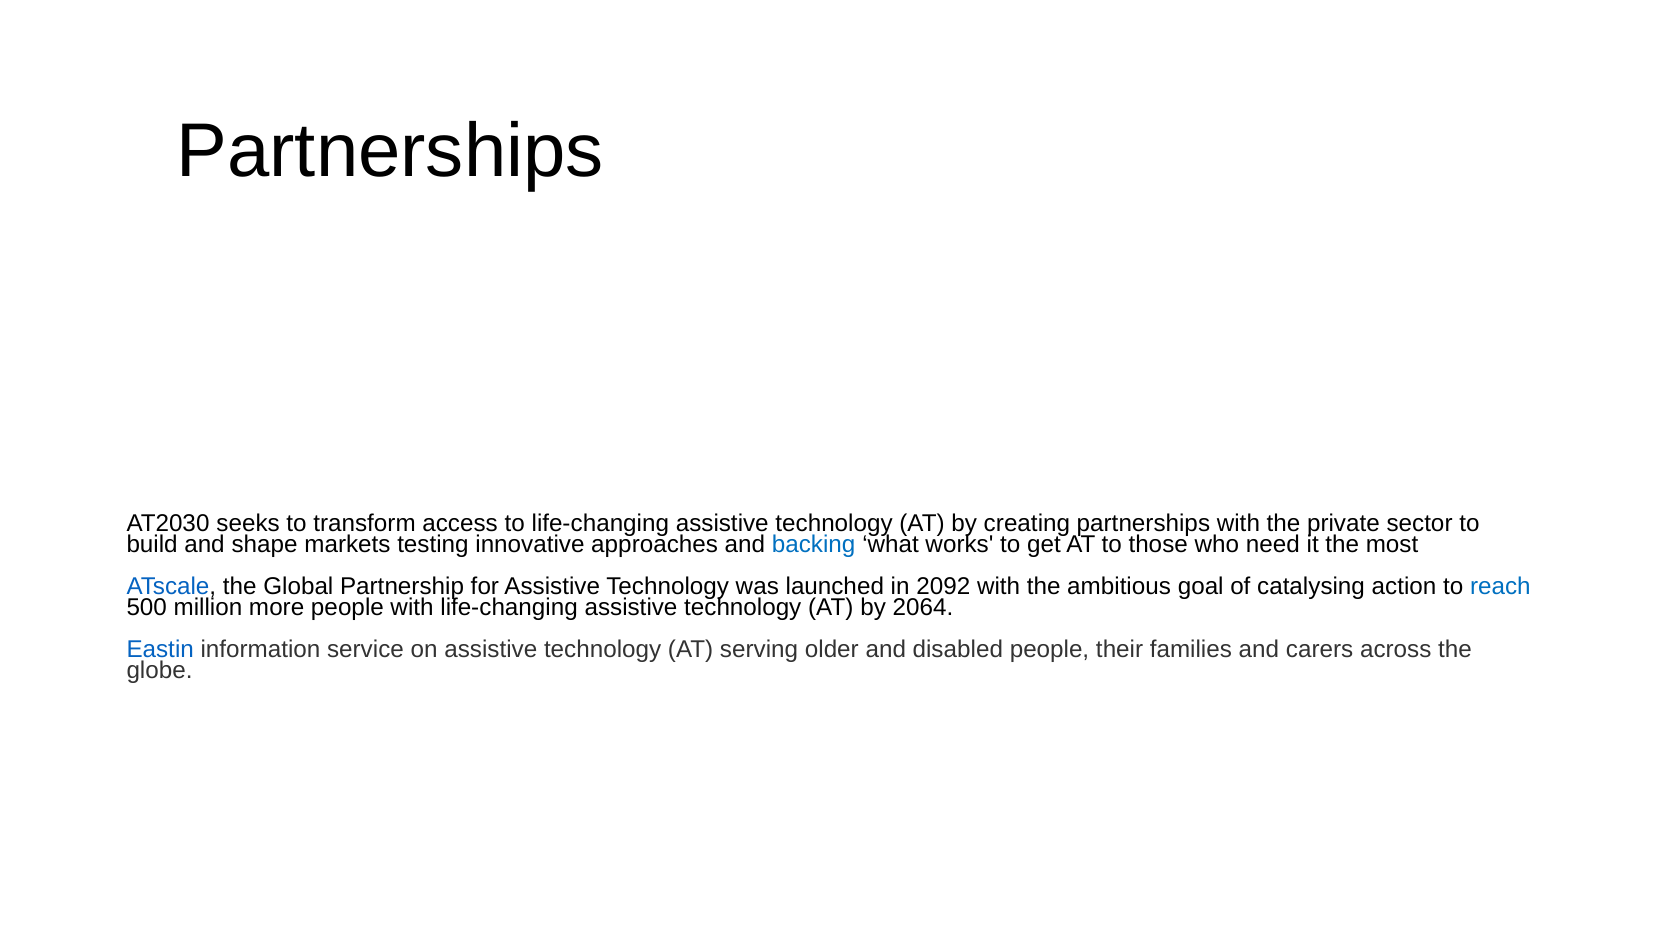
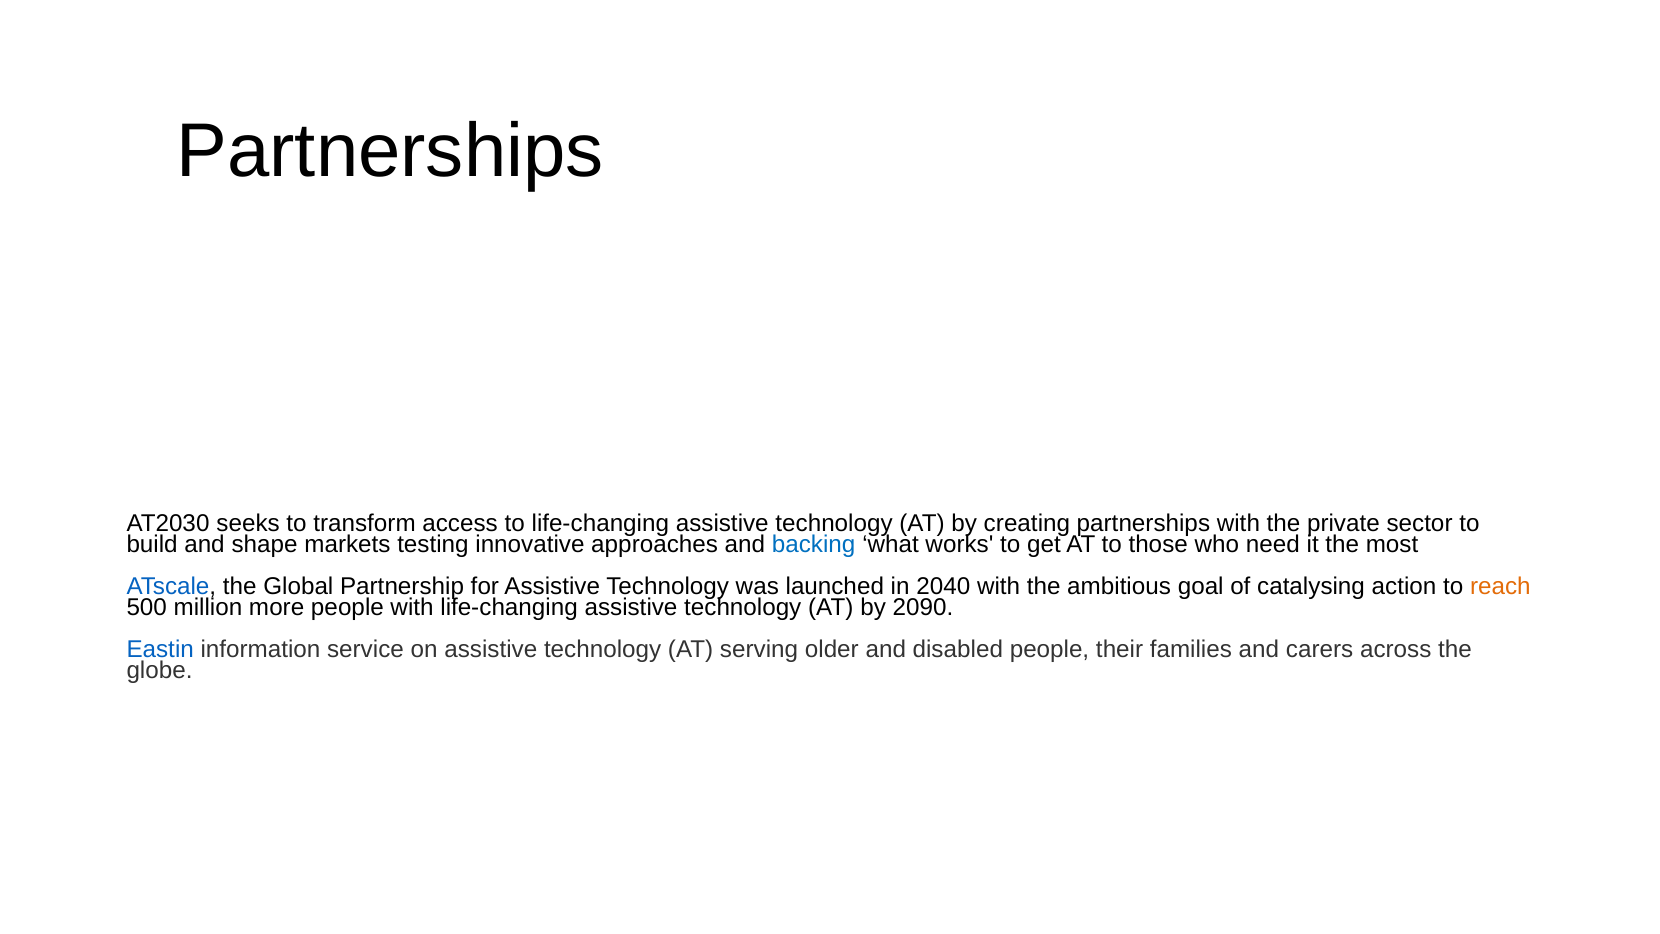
2092: 2092 -> 2040 (943, 586)
reach colour: blue -> orange (1500, 586)
2064: 2064 -> 2090 (923, 607)
